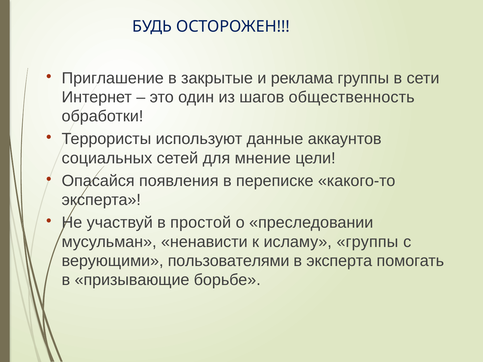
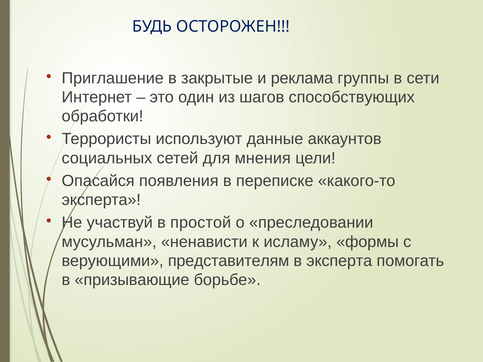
общественность: общественность -> способствующих (352, 97)
мнение: мнение -> мнения (263, 158)
исламу группы: группы -> формы (368, 242)
пользователями: пользователями -> представителям (229, 261)
